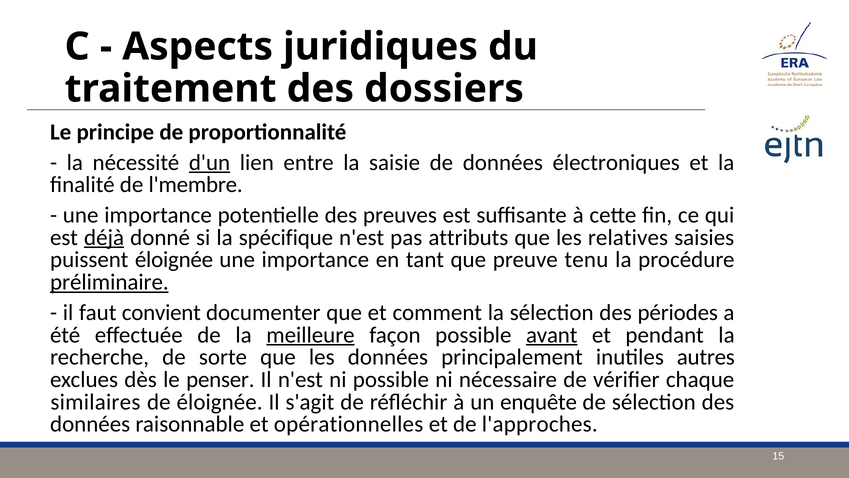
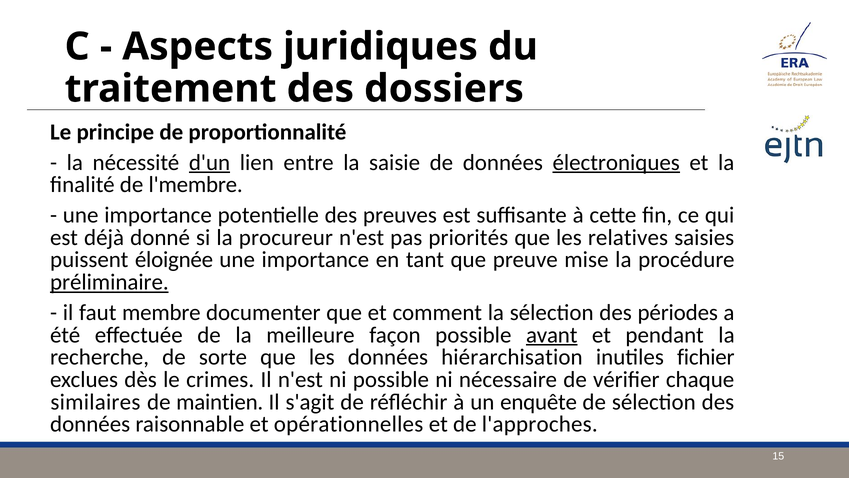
électroniques underline: none -> present (616, 162)
déjà underline: present -> none (104, 237)
spécifique: spécifique -> procureur (286, 237)
attributs: attributs -> priorités (468, 237)
tenu: tenu -> mise (586, 260)
convient: convient -> membre (161, 312)
meilleure underline: present -> none (310, 335)
principalement: principalement -> hiérarchisation (512, 357)
autres: autres -> fichier (706, 357)
penser: penser -> crimes (220, 379)
de éloignée: éloignée -> maintien (220, 402)
